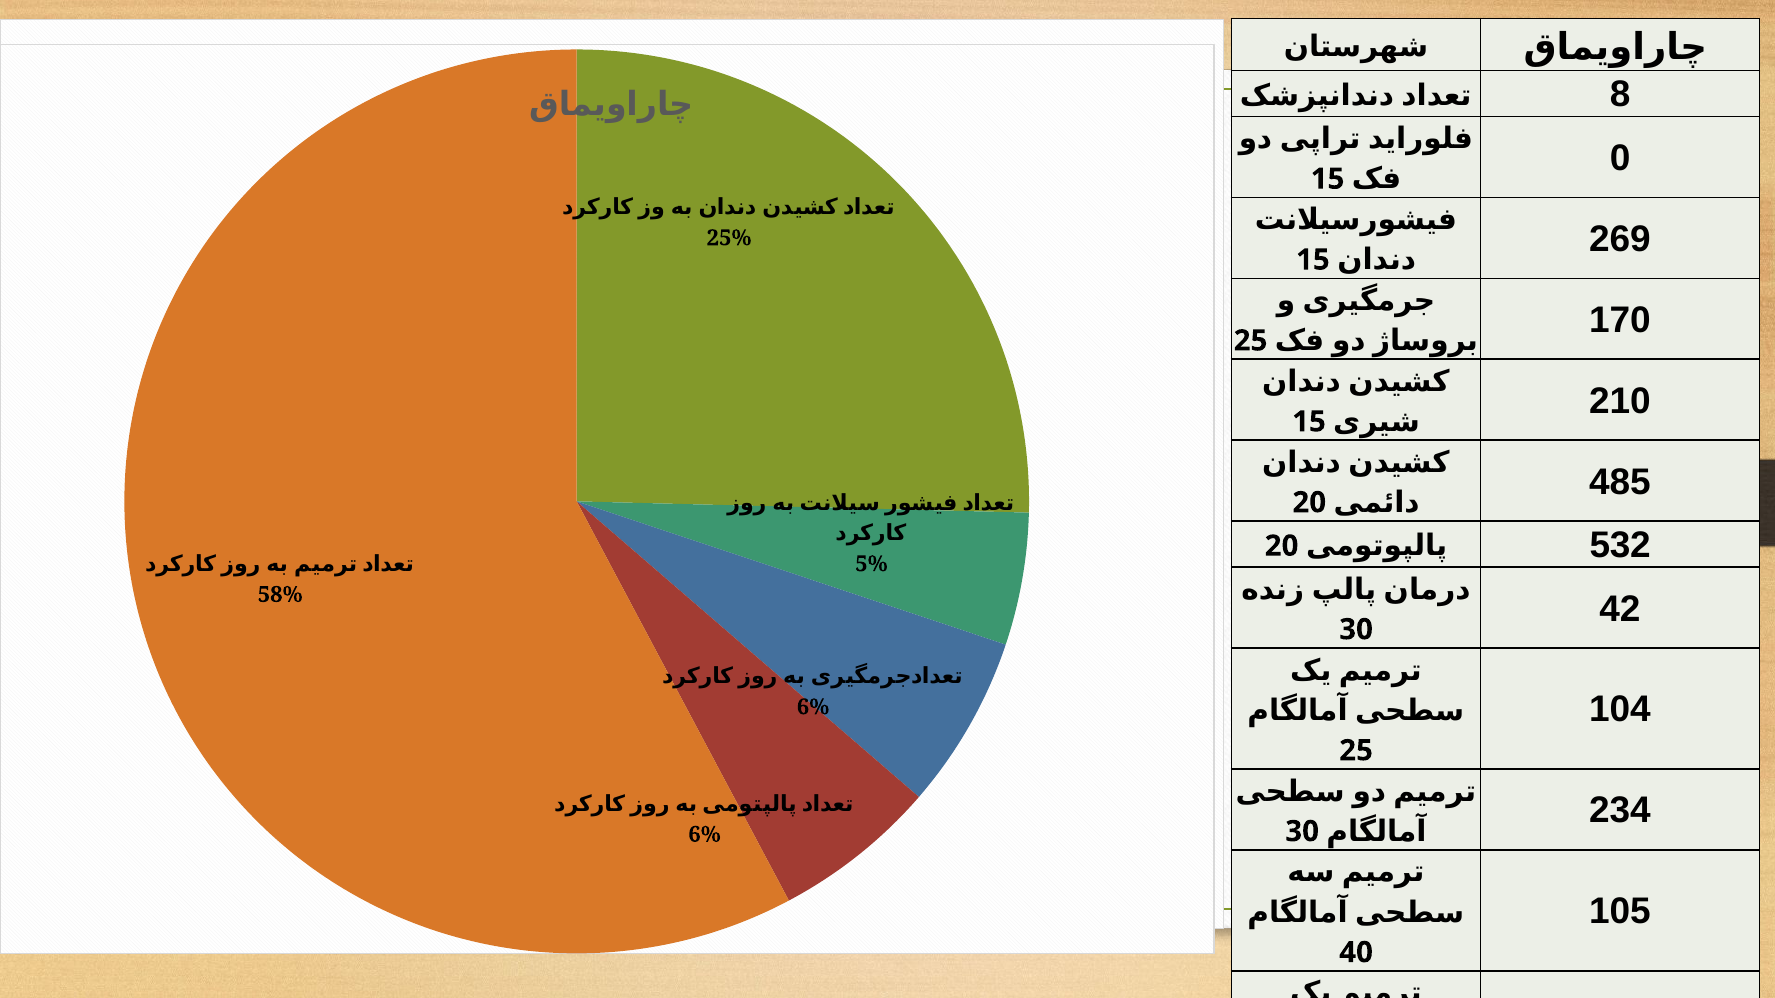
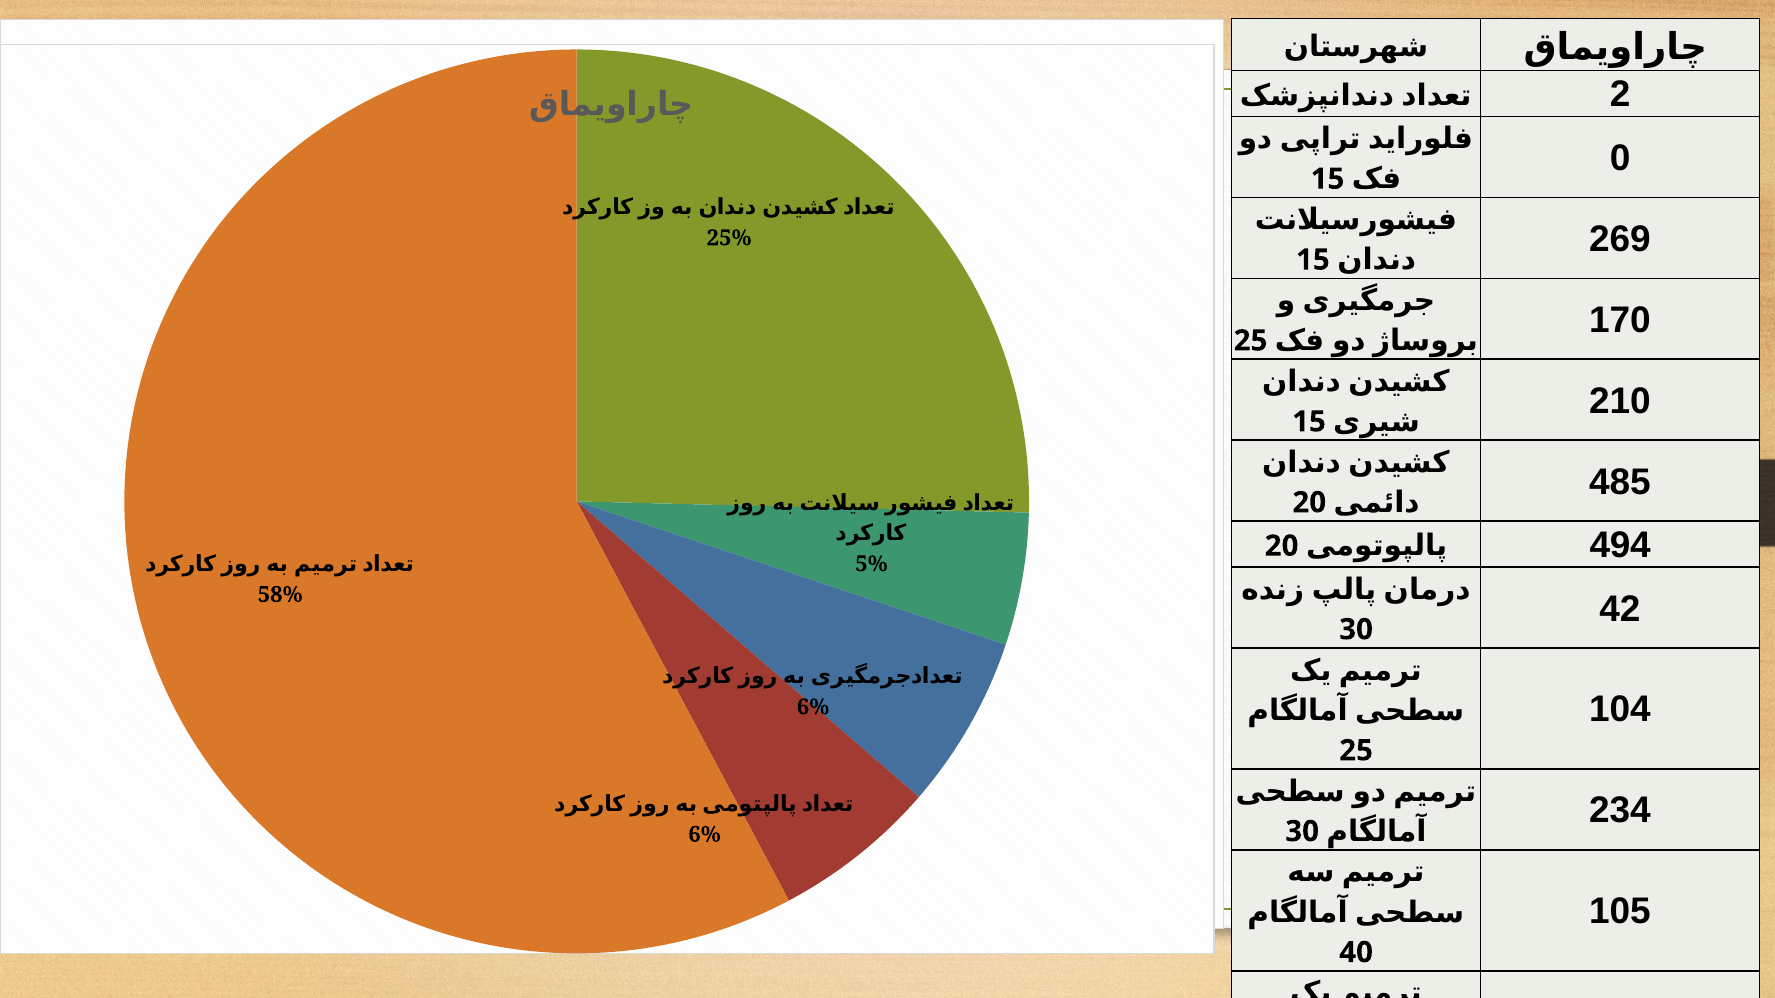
8: 8 -> 2 (1620, 95)
532: 532 -> 494 (1620, 546)
